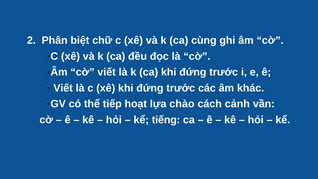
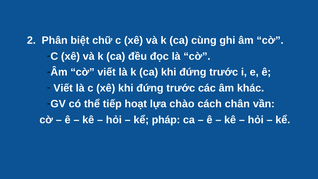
cảnh: cảnh -> chân (237, 104)
tiếng: tiếng -> pháp (166, 120)
